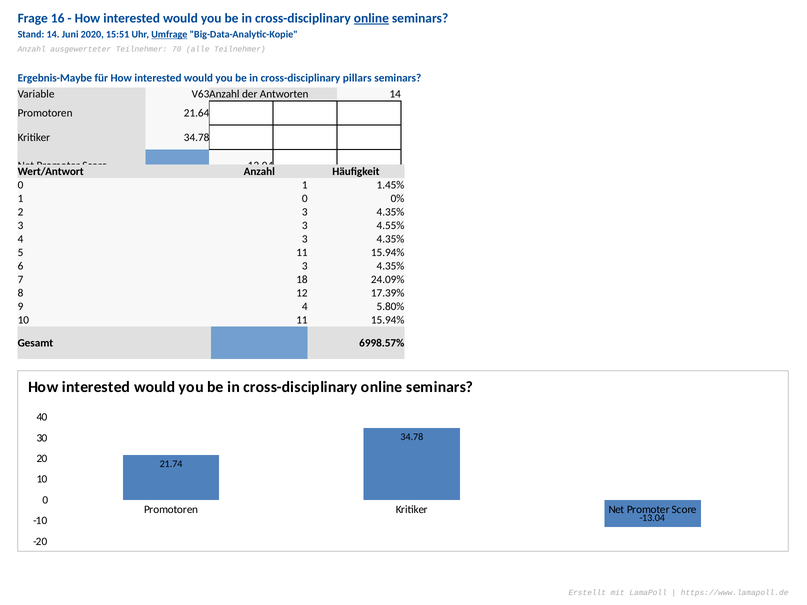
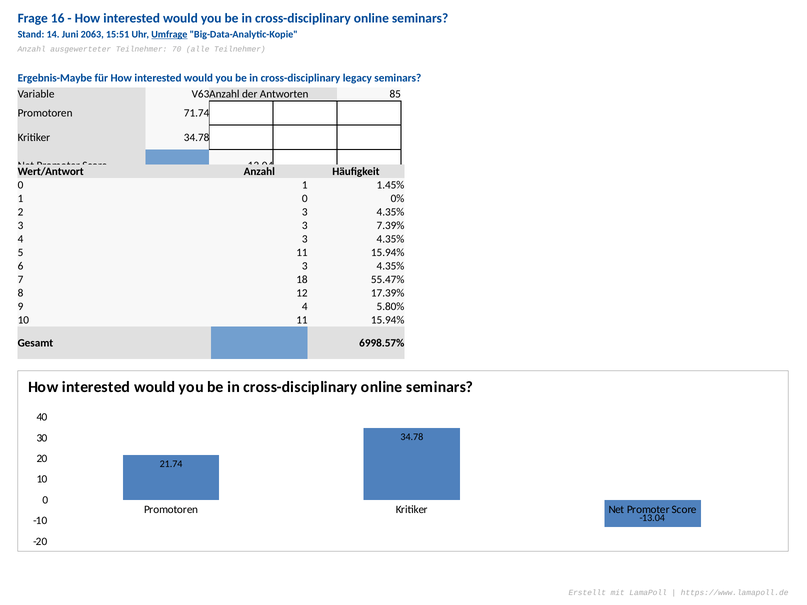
online underline: present -> none (371, 18)
2020: 2020 -> 2063 (92, 34)
pillars: pillars -> legacy (357, 78)
Antworten 14: 14 -> 85 (395, 94)
21.64: 21.64 -> 71.74 (197, 113)
4.55%: 4.55% -> 7.39% (390, 226)
24.09%: 24.09% -> 55.47% (388, 280)
